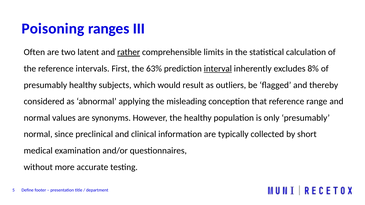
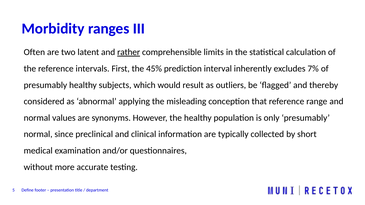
Poisoning: Poisoning -> Morbidity (53, 29)
63%: 63% -> 45% (154, 69)
interval underline: present -> none (218, 69)
8%: 8% -> 7% (313, 69)
